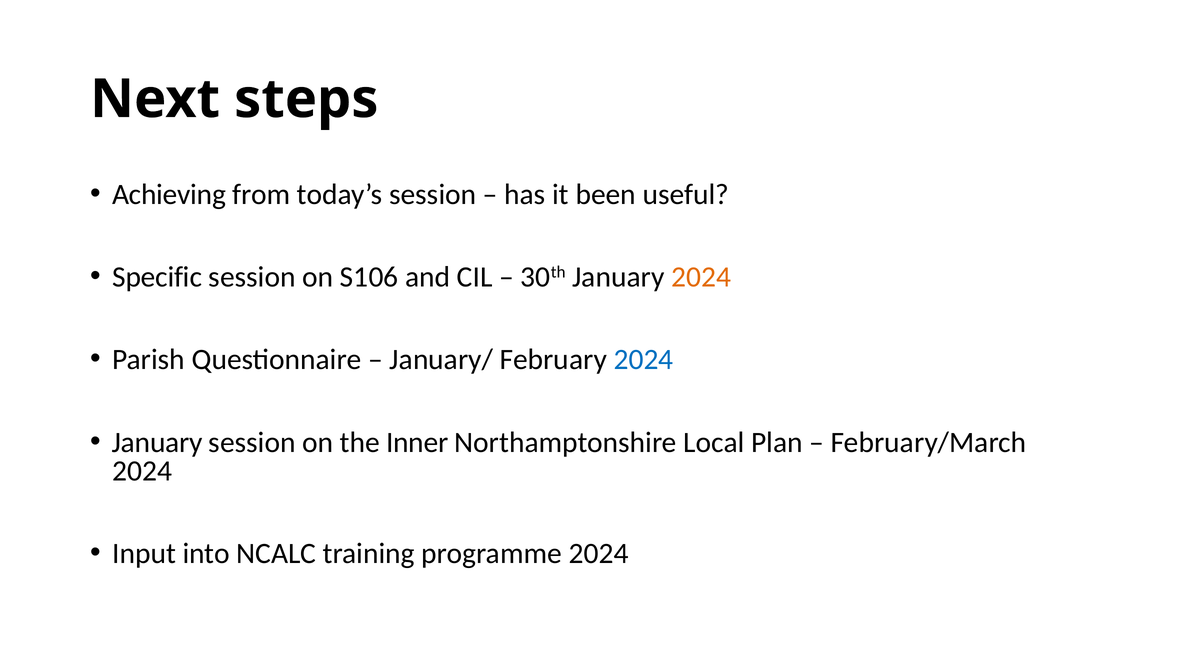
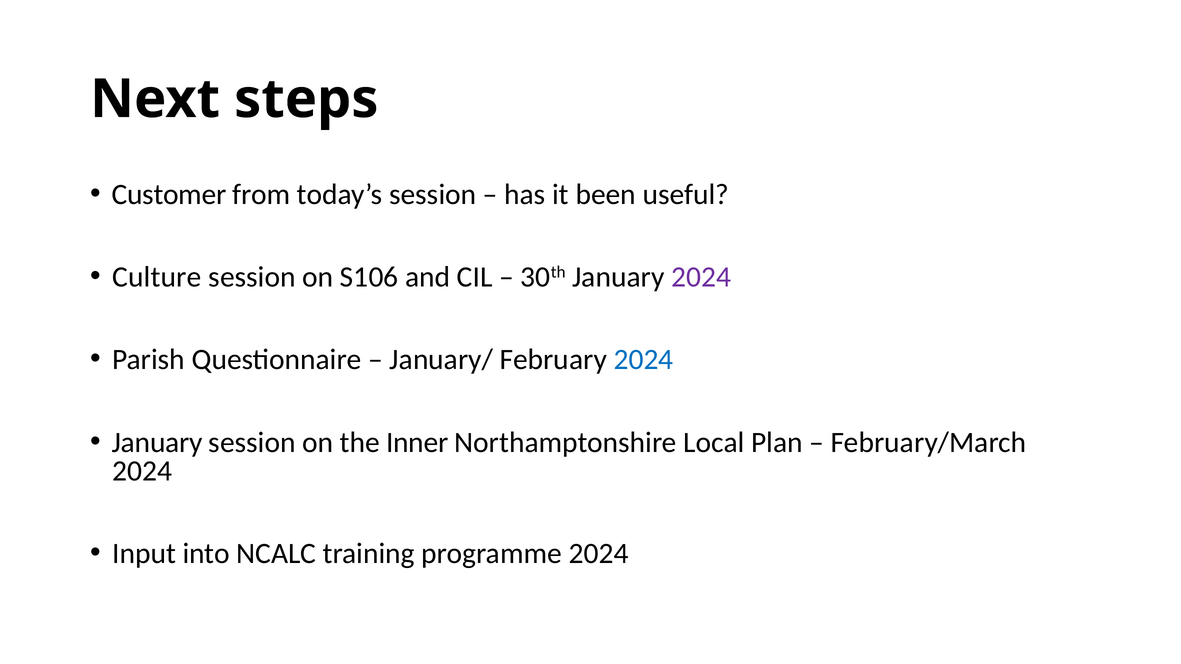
Achieving: Achieving -> Customer (169, 194)
Specific: Specific -> Culture (157, 277)
2024 colour: orange -> purple (701, 277)
